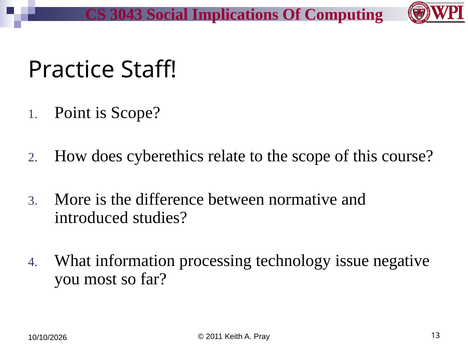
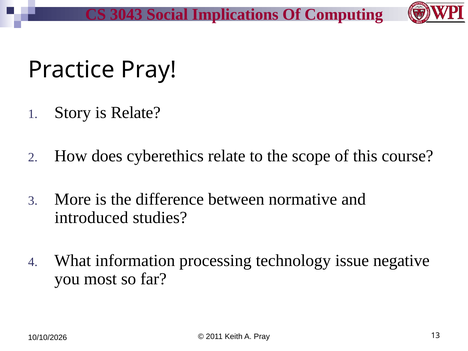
Practice Staff: Staff -> Pray (149, 70)
Point: Point -> Story (73, 113)
is Scope: Scope -> Relate (136, 113)
